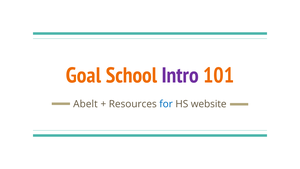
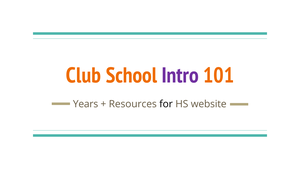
Goal: Goal -> Club (83, 75)
Abelt: Abelt -> Years (86, 104)
for colour: blue -> black (166, 104)
